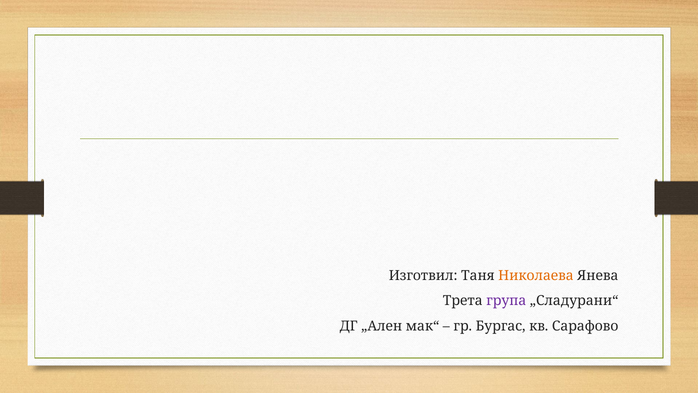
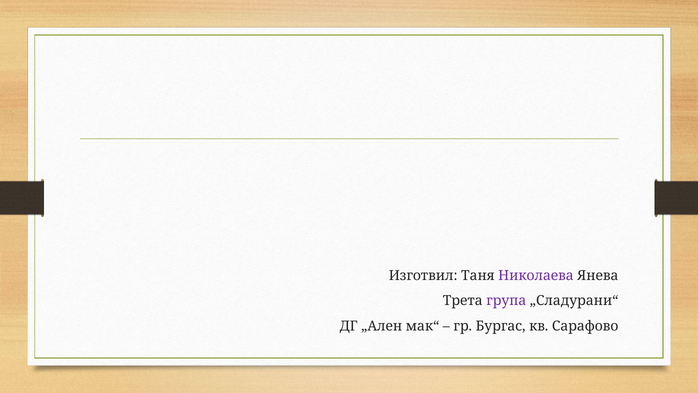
Николаева colour: orange -> purple (536, 275)
